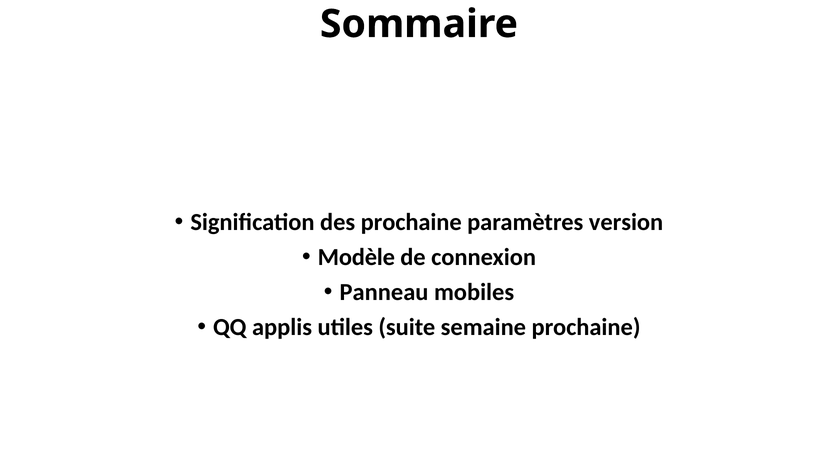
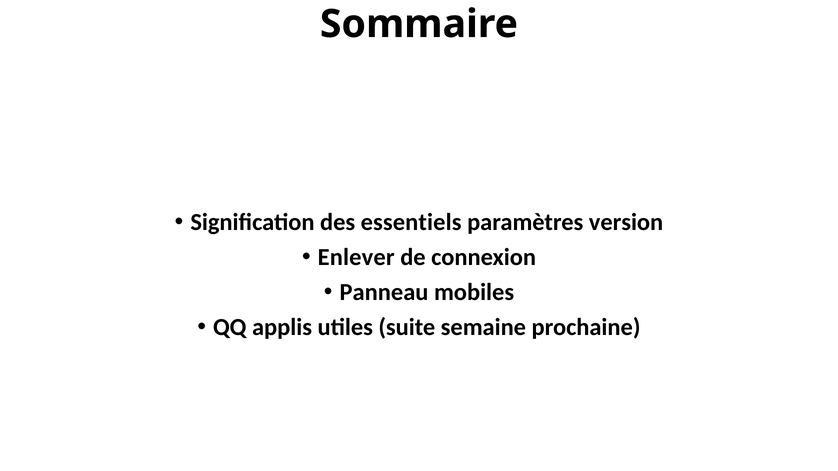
des prochaine: prochaine -> essentiels (411, 222)
Modèle: Modèle -> Enlever (356, 257)
